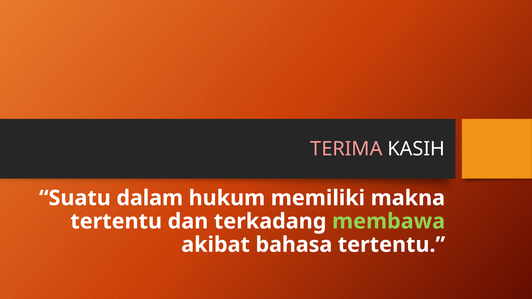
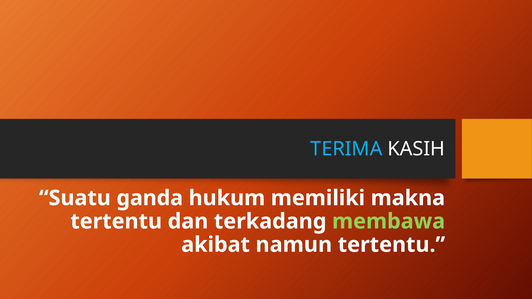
TERIMA colour: pink -> light blue (346, 149)
dalam: dalam -> ganda (150, 198)
bahasa: bahasa -> namun (294, 245)
